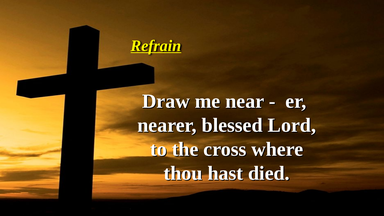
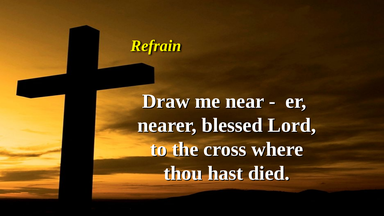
Refrain underline: present -> none (156, 46)
